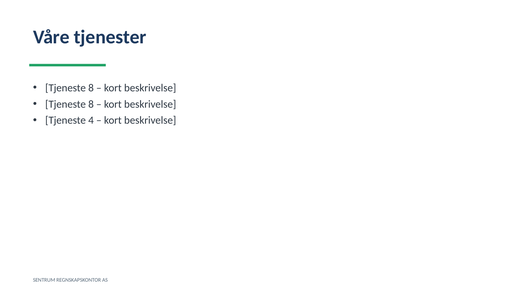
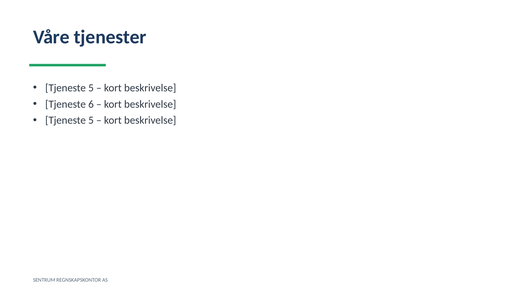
8: 8 -> 5 (91, 88)
8: 8 -> 6 (91, 104)
4: 4 -> 5 (91, 120)
